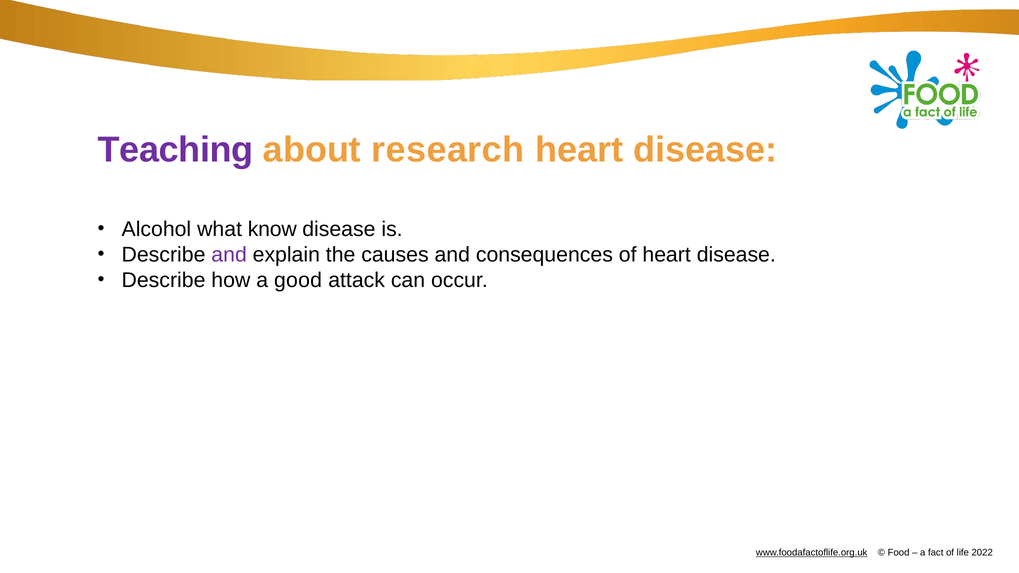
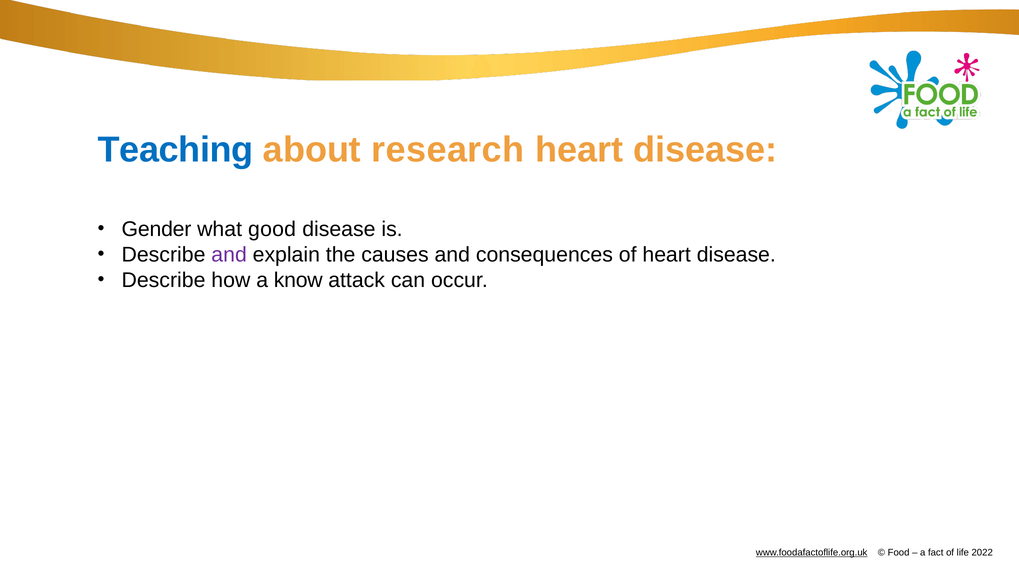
Teaching colour: purple -> blue (176, 150)
Alcohol: Alcohol -> Gender (157, 229)
know: know -> good (272, 229)
good: good -> know (298, 280)
